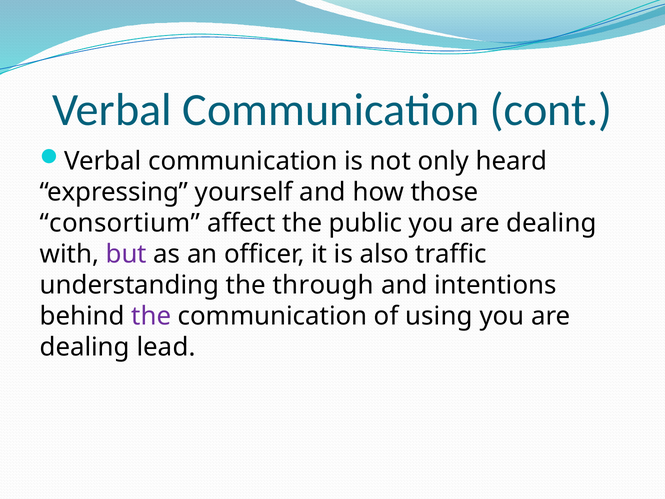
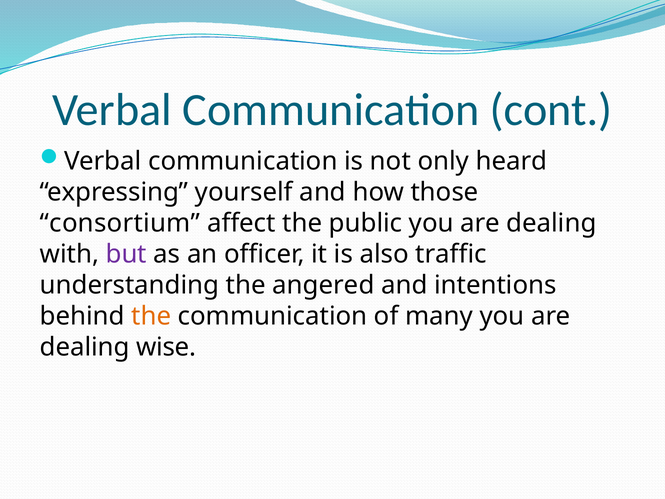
through: through -> angered (323, 285)
the colour: purple -> orange (151, 316)
using: using -> many (439, 316)
lead: lead -> wise (166, 347)
